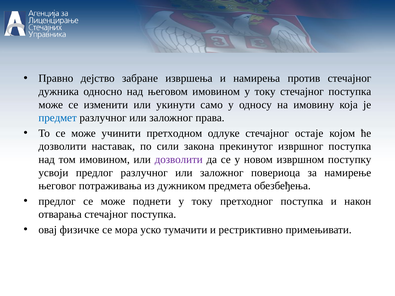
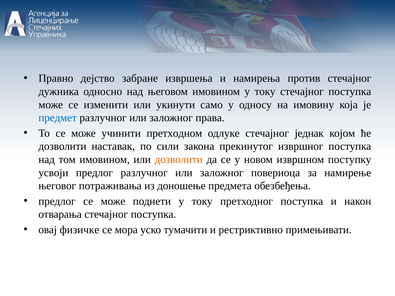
остаје: остаје -> једнак (309, 133)
дозволити colour: purple -> orange (179, 160)
дужником: дужником -> доношење (181, 186)
